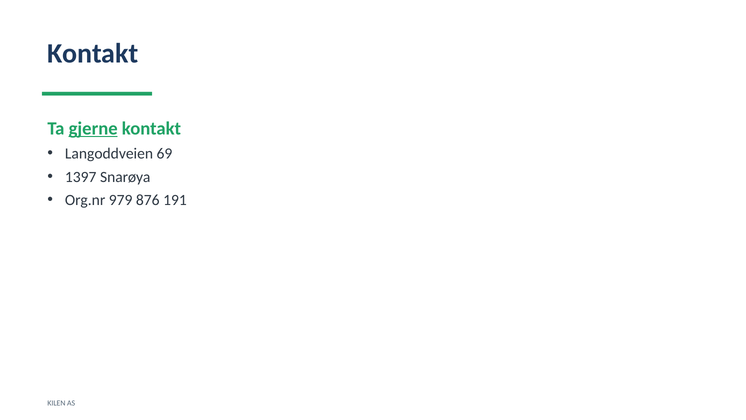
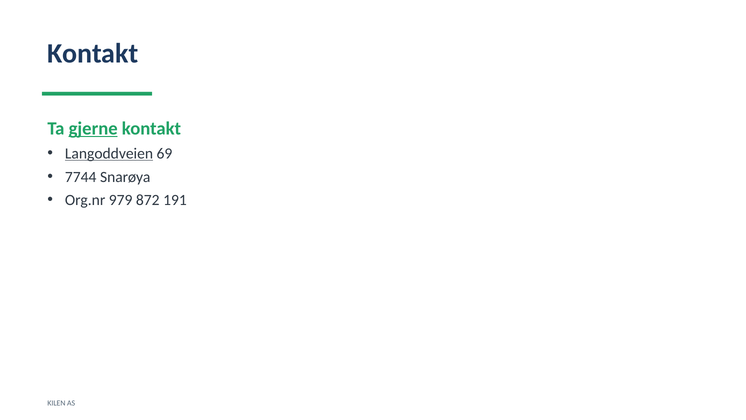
Langoddveien underline: none -> present (109, 153)
1397: 1397 -> 7744 (81, 177)
876: 876 -> 872 (148, 200)
